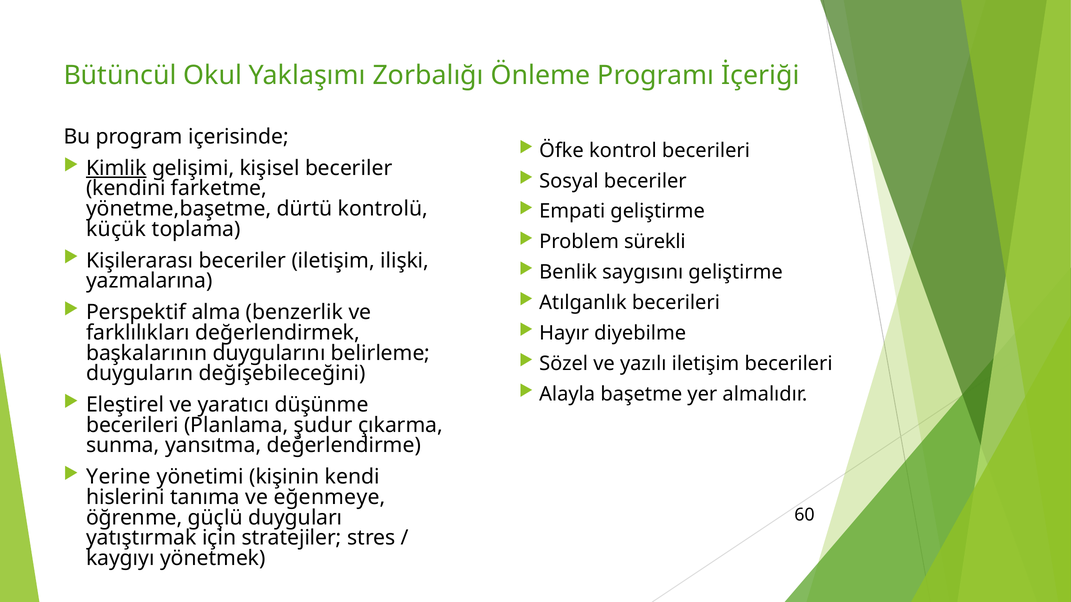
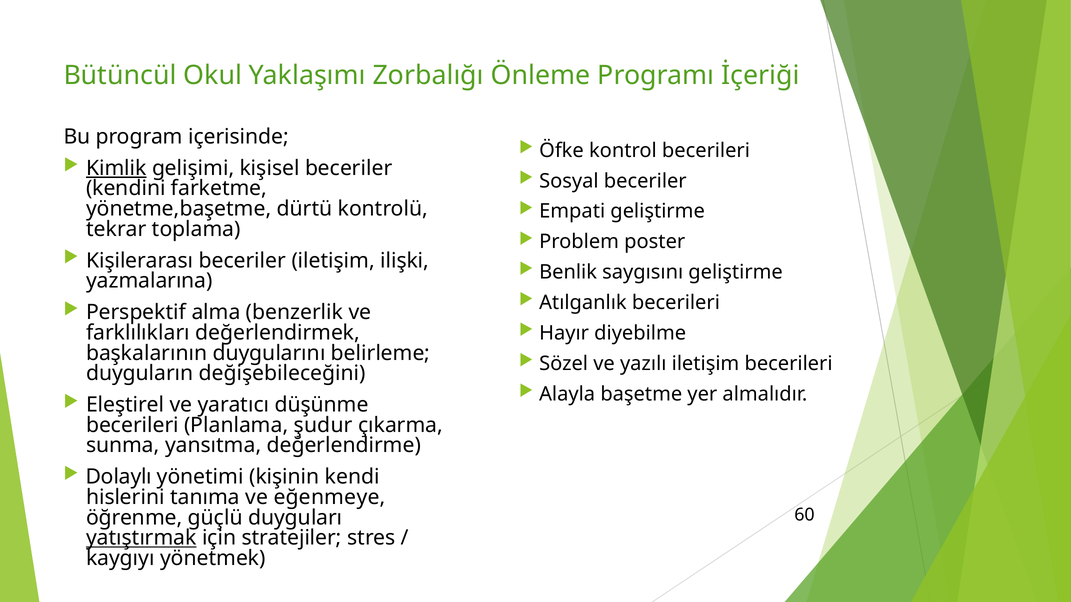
küçük: küçük -> tekrar (116, 229)
sürekli: sürekli -> poster (655, 242)
Yerine: Yerine -> Dolaylı (119, 477)
yatıştırmak underline: none -> present (141, 538)
